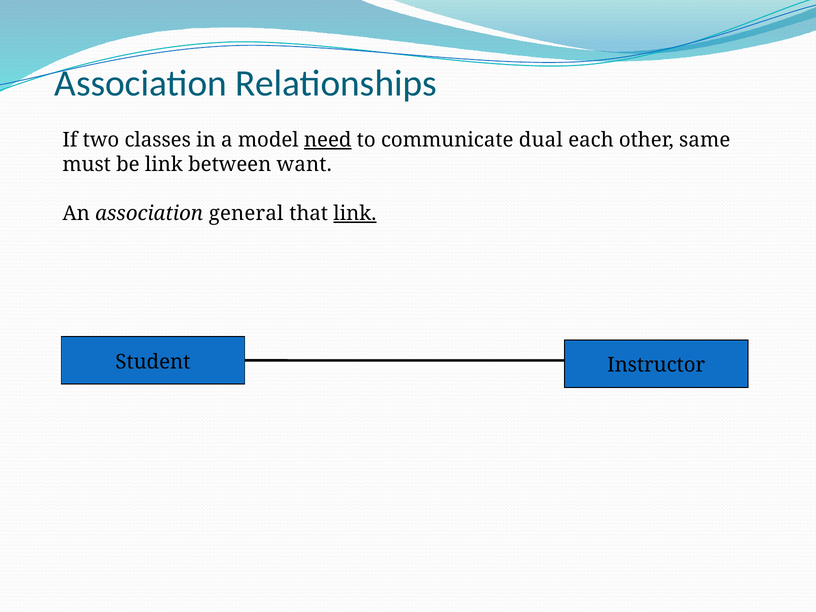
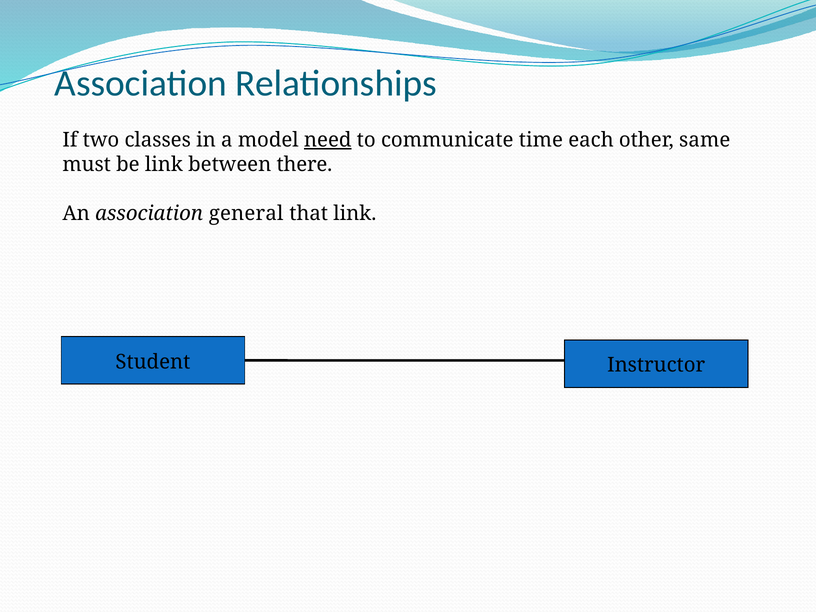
dual: dual -> time (541, 140)
want: want -> there (304, 165)
link underline: present -> none (355, 213)
